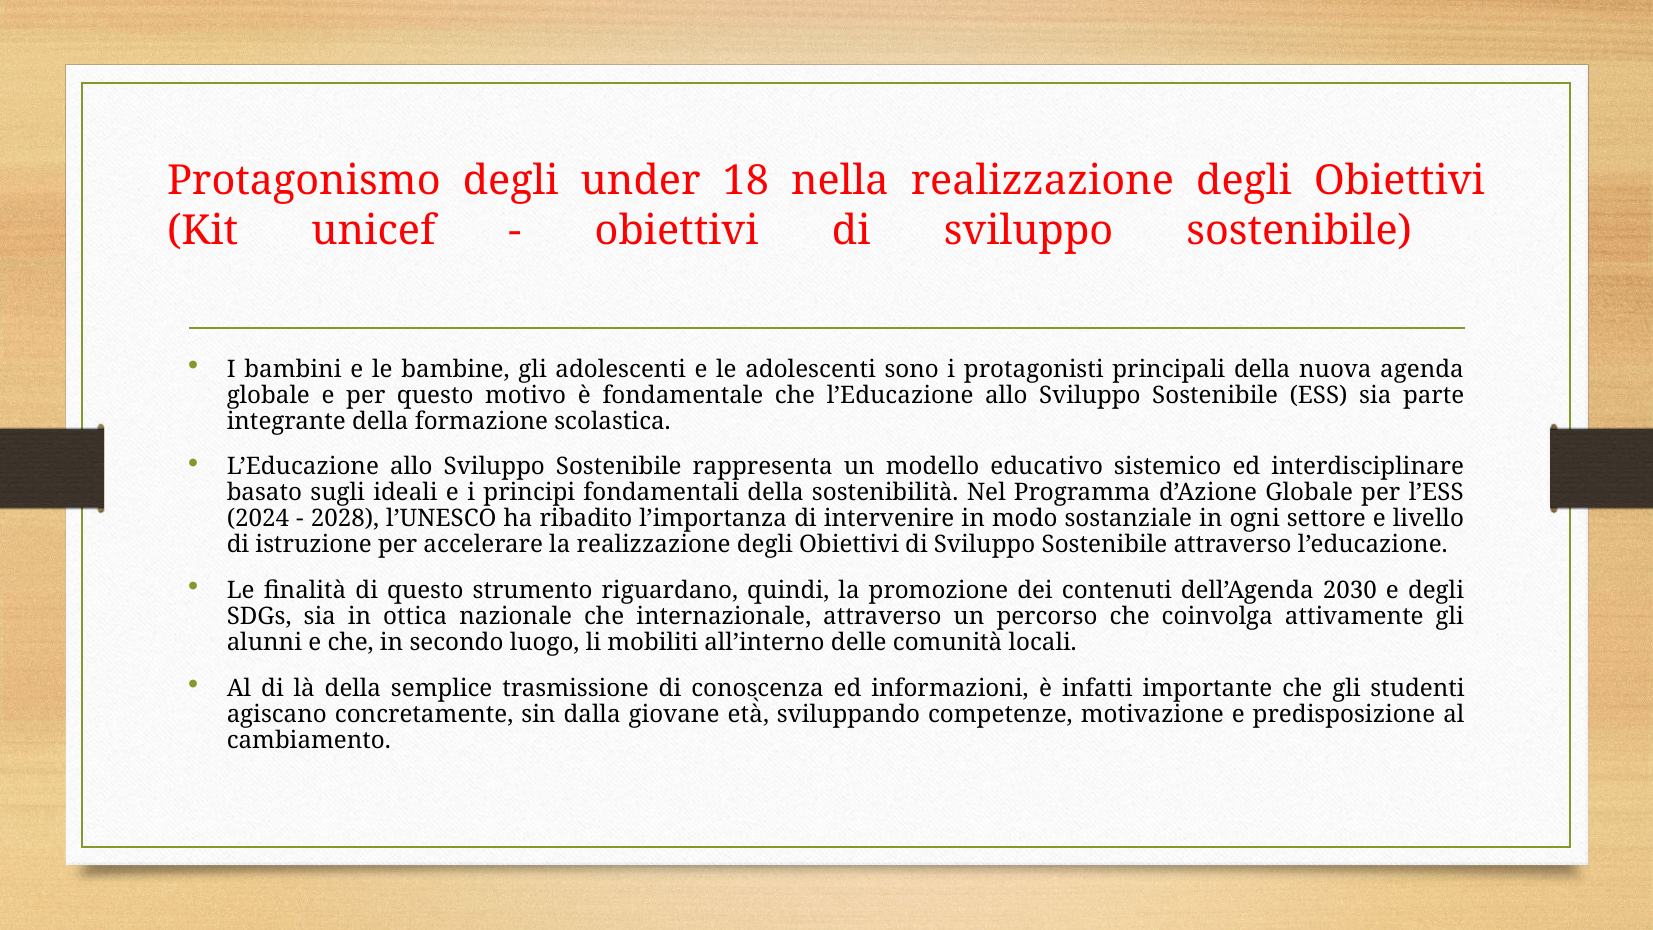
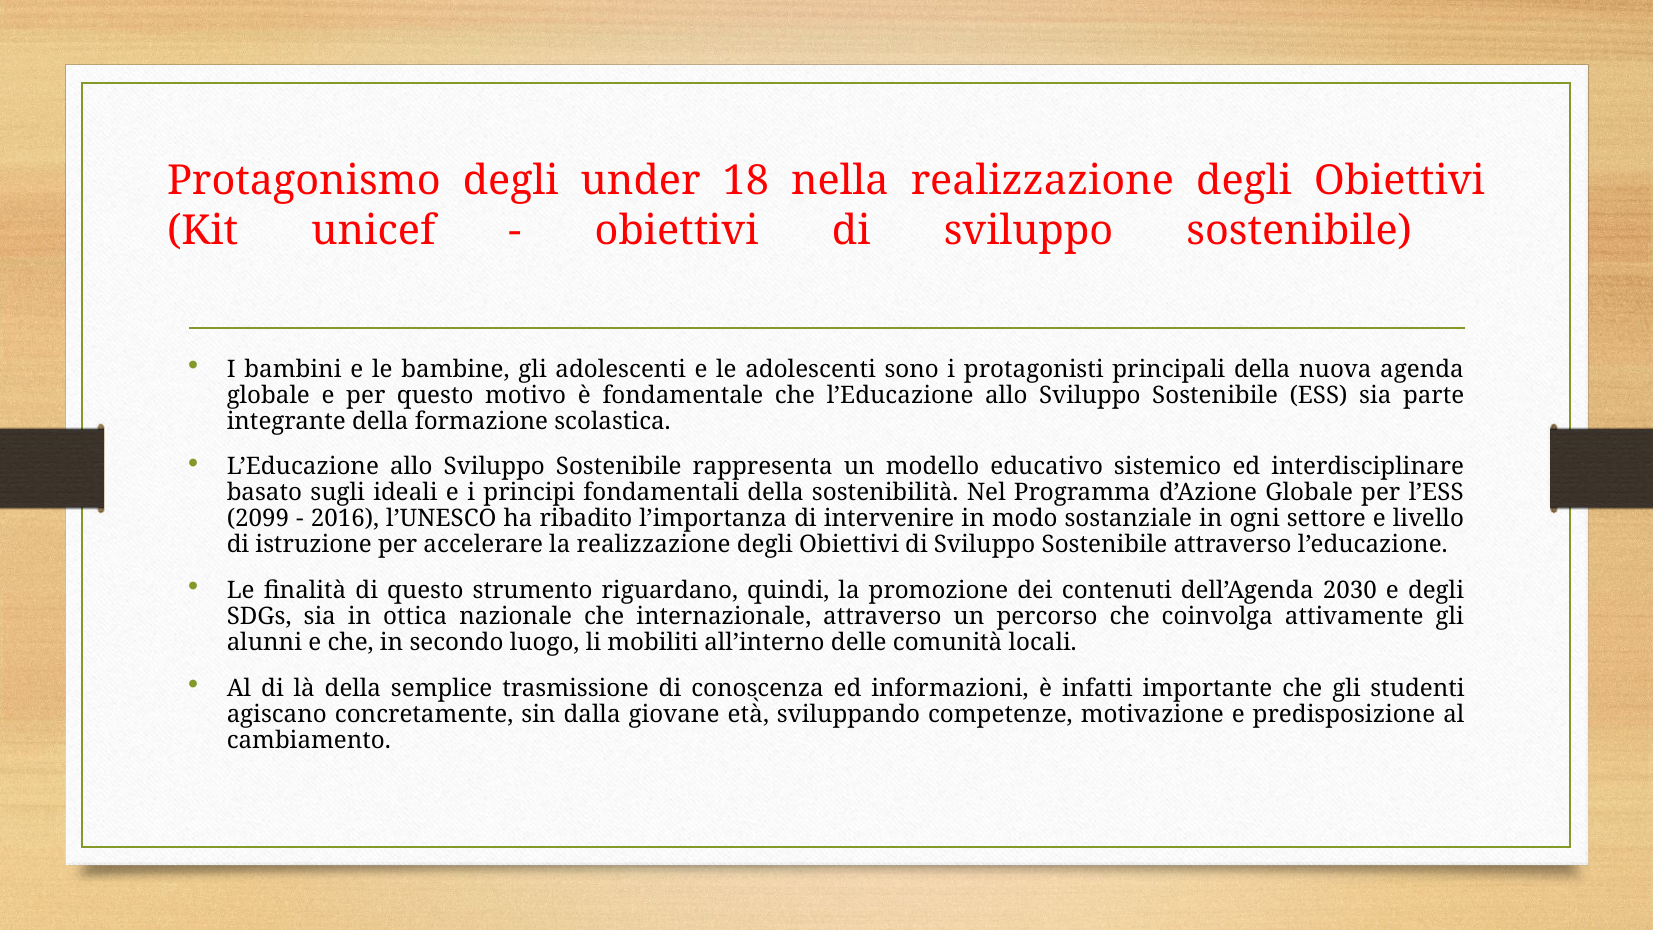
2024: 2024 -> 2099 (258, 519)
2028: 2028 -> 2016 (345, 519)
